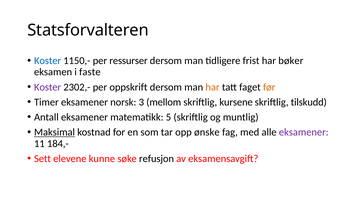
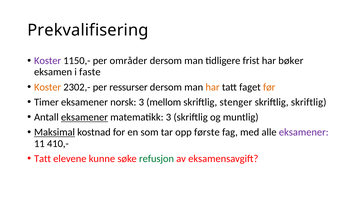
Statsforvalteren: Statsforvalteren -> Prekvalifisering (88, 30)
Koster colour: blue -> purple (48, 61)
ressurser: ressurser -> områder (128, 61)
Koster colour: purple -> orange (48, 87)
oppskrift: oppskrift -> ressurser (129, 87)
kursene: kursene -> stenger (236, 102)
skriftlig tilskudd: tilskudd -> skriftlig (309, 102)
eksamener underline: none -> present (84, 117)
matematikk 5: 5 -> 3 (169, 117)
ønske: ønske -> første (207, 132)
184,-: 184,- -> 410,- (58, 144)
Sett: Sett -> Tatt (43, 159)
refusjon colour: black -> green (157, 159)
